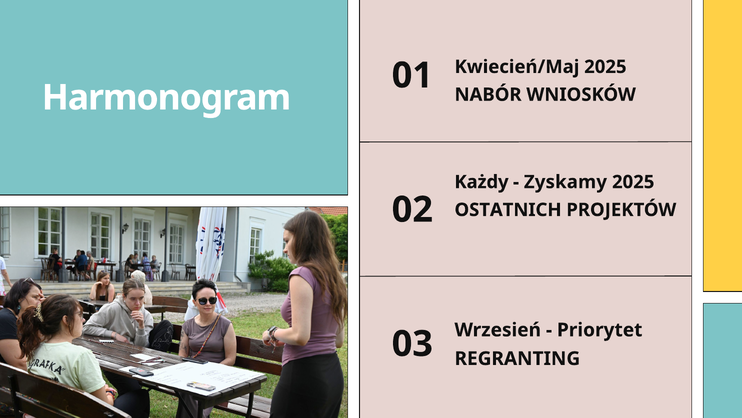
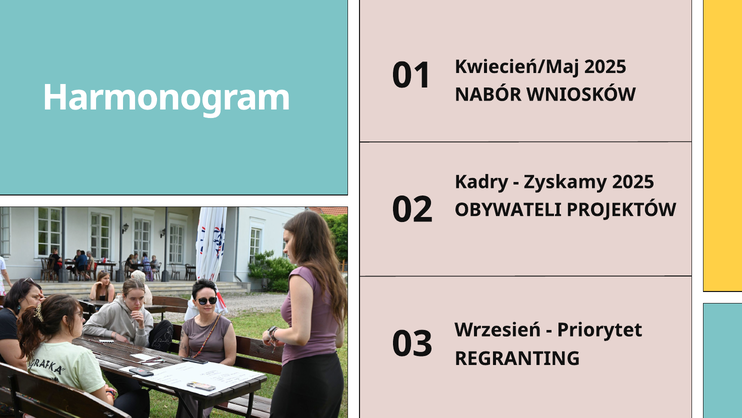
Każdy: Każdy -> Kadry (481, 182)
OSTATNICH: OSTATNICH -> OBYWATELI (508, 210)
